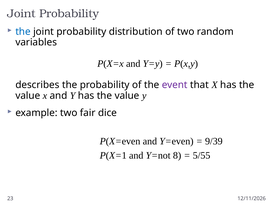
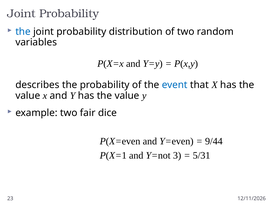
event colour: purple -> blue (175, 85)
9/39: 9/39 -> 9/44 (214, 141)
8: 8 -> 3 (177, 155)
5/55: 5/55 -> 5/31 (202, 155)
